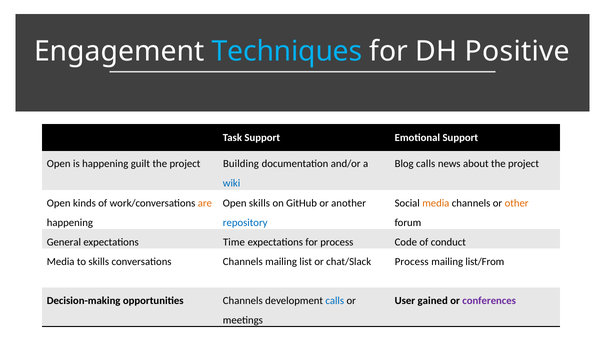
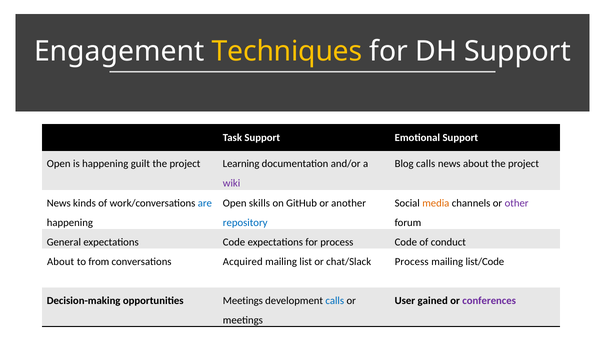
Techniques colour: light blue -> yellow (287, 52)
DH Positive: Positive -> Support (518, 52)
Building: Building -> Learning (241, 164)
wiki colour: blue -> purple (232, 184)
Open: Open -> News (59, 203)
are colour: orange -> blue (205, 203)
other colour: orange -> purple (517, 203)
expectations Time: Time -> Code (234, 243)
Media: Media -> About (61, 262)
to skills: skills -> from (99, 262)
conversations Channels: Channels -> Acquired (243, 262)
list/From: list/From -> list/Code (485, 262)
opportunities Channels: Channels -> Meetings (243, 301)
